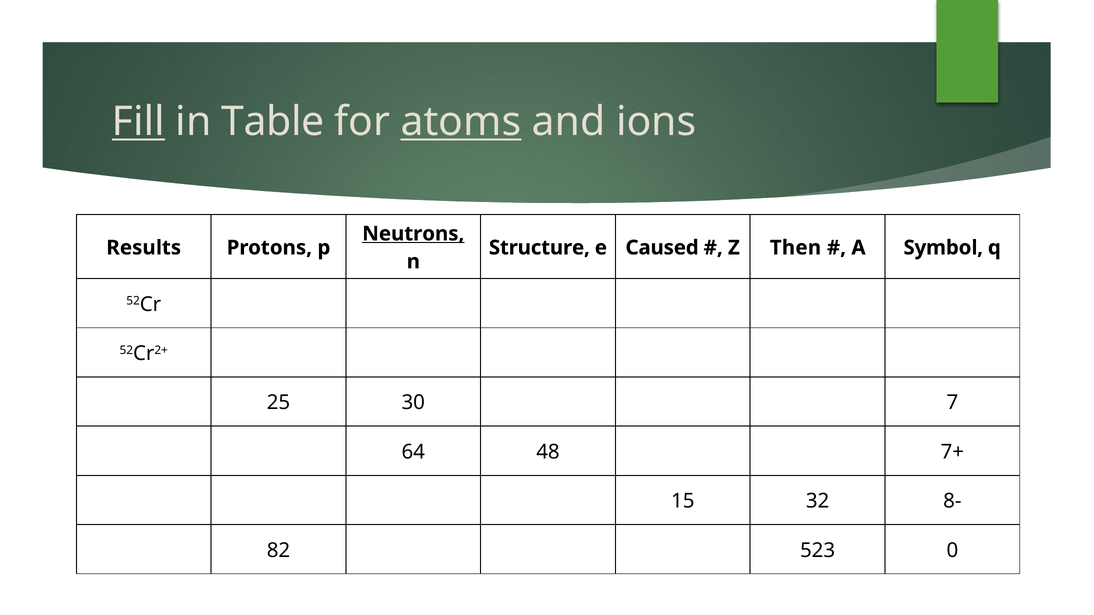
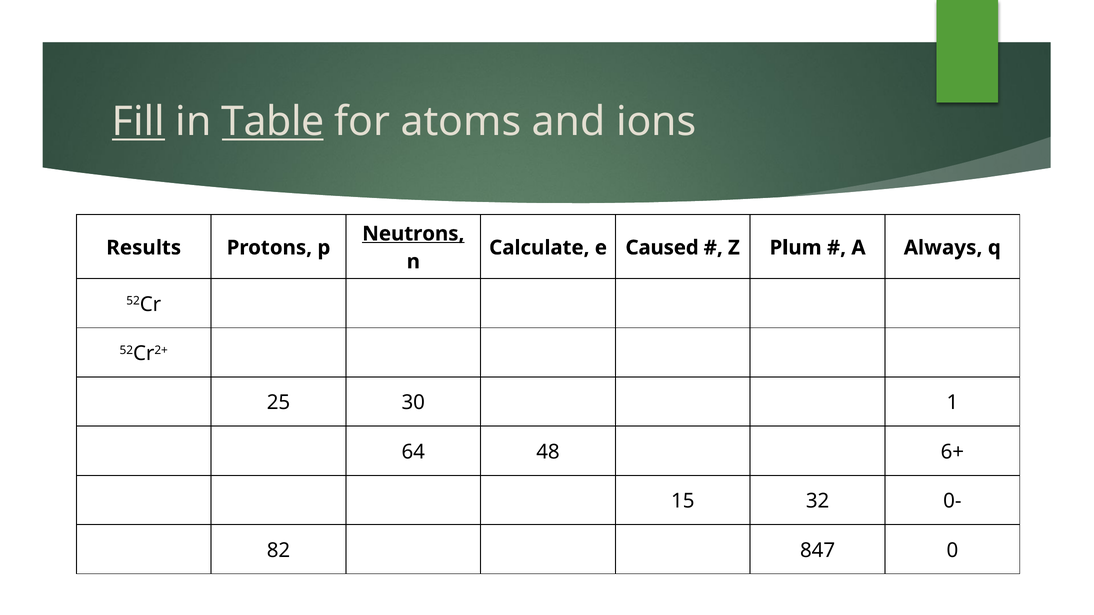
Table underline: none -> present (273, 122)
atoms underline: present -> none (461, 122)
Structure: Structure -> Calculate (539, 248)
Then: Then -> Plum (796, 248)
Symbol: Symbol -> Always (943, 248)
7: 7 -> 1 (952, 403)
7+: 7+ -> 6+ (952, 452)
8-: 8- -> 0- (952, 501)
523: 523 -> 847 (818, 551)
